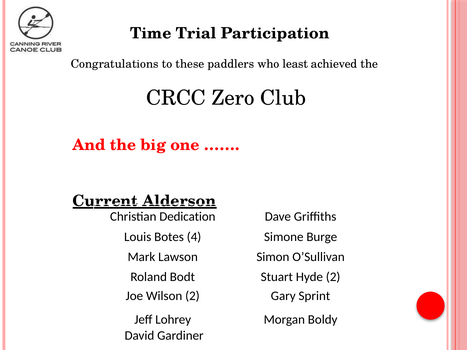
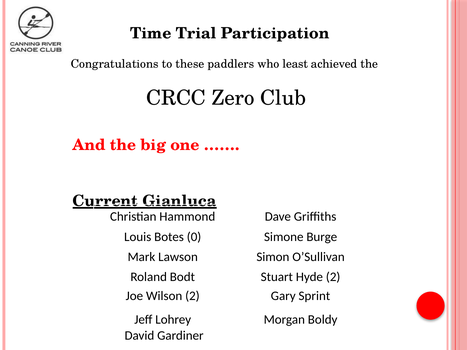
Alderson: Alderson -> Gianluca (179, 201)
Dedication: Dedication -> Hammond (187, 217)
4: 4 -> 0 (194, 237)
